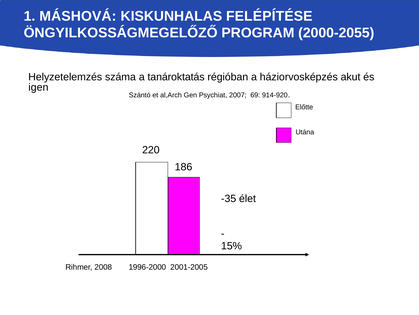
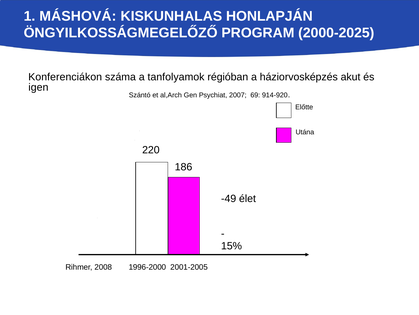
FELÉPÍTÉSE: FELÉPÍTÉSE -> HONLAPJÁN (269, 16)
2000-2055: 2000-2055 -> 2000-2025 (336, 33)
Helyzetelemzés: Helyzetelemzés -> Konferenciákon (65, 77)
tanároktatás: tanároktatás -> tanfolyamok (176, 77)
-35: -35 -> -49 (229, 198)
